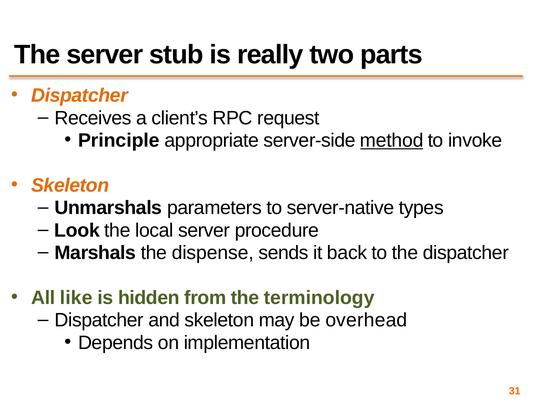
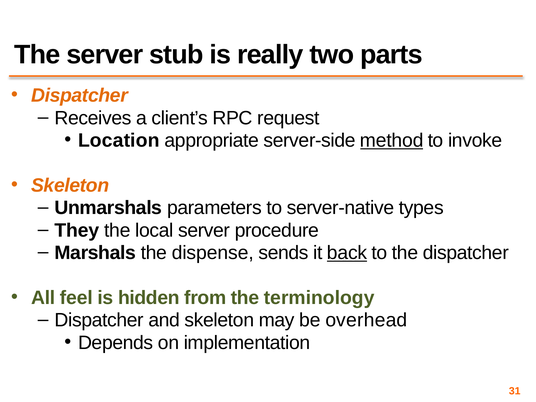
Principle: Principle -> Location (119, 140)
Look: Look -> They (77, 230)
back underline: none -> present (347, 253)
like: like -> feel (76, 298)
